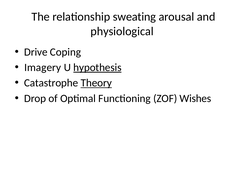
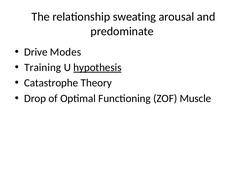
physiological: physiological -> predominate (122, 31)
Coping: Coping -> Modes (66, 52)
Imagery: Imagery -> Training (43, 67)
Theory underline: present -> none (96, 83)
Wishes: Wishes -> Muscle (195, 98)
